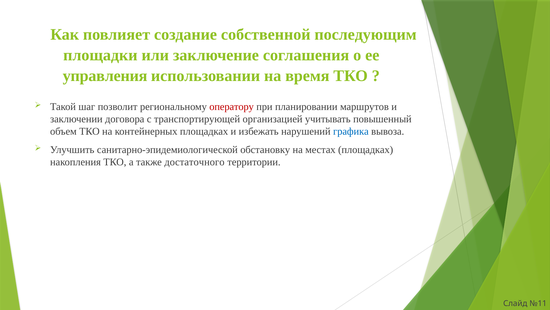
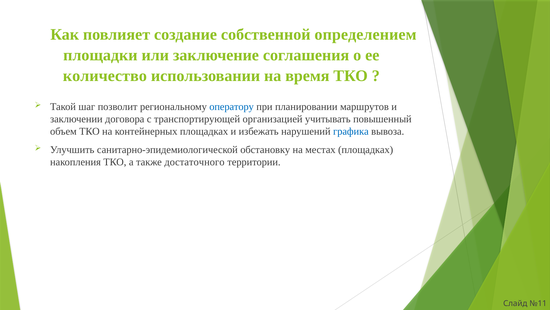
последующим: последующим -> определением (366, 35)
управления: управления -> количество (105, 76)
оператору colour: red -> blue (232, 106)
